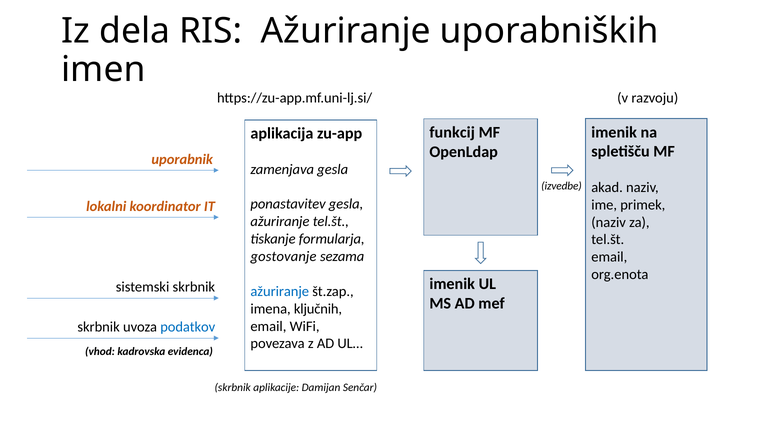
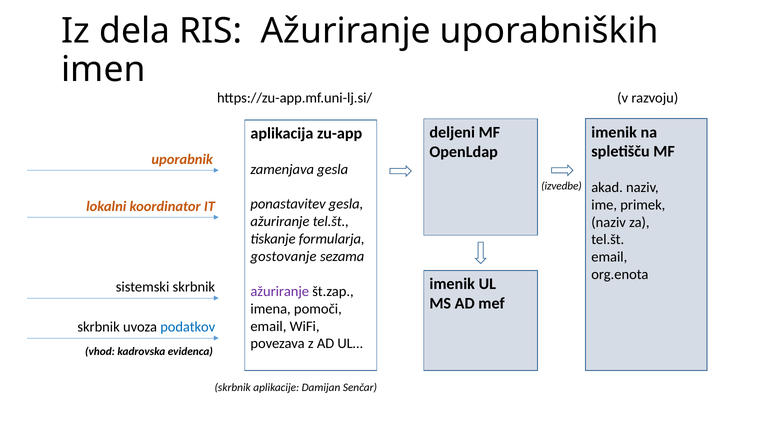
funkcij: funkcij -> deljeni (452, 132)
ažuriranje colour: blue -> purple (280, 291)
ključnih: ključnih -> pomoči (318, 308)
